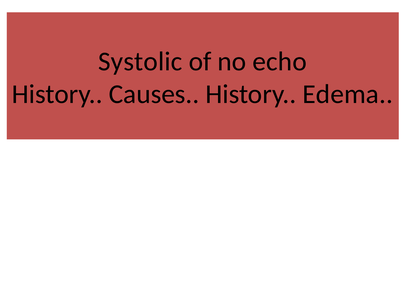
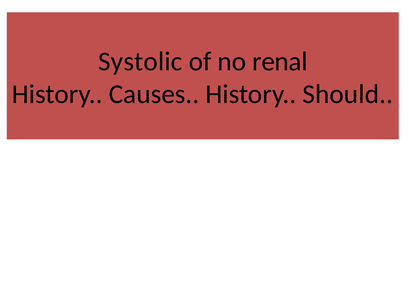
echo: echo -> renal (280, 62)
Edema: Edema -> Should (348, 94)
